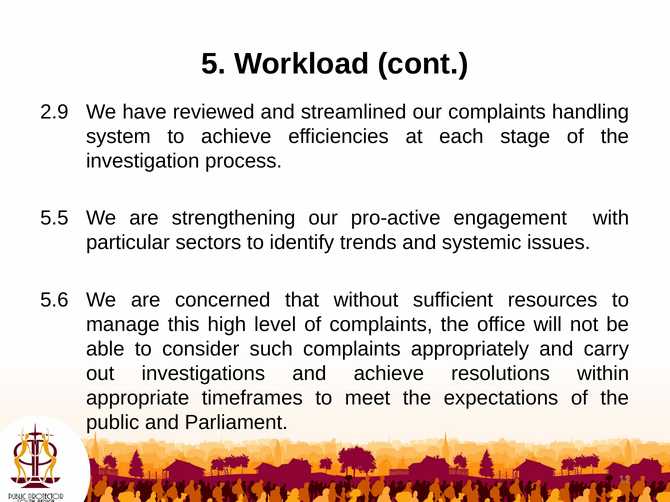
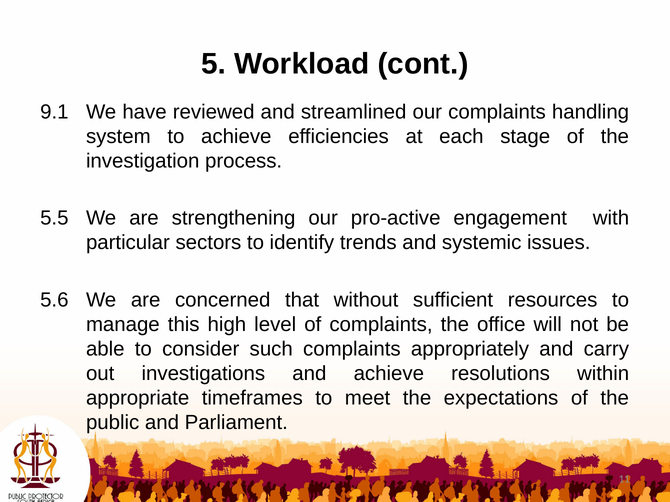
2.9: 2.9 -> 9.1 (54, 112)
